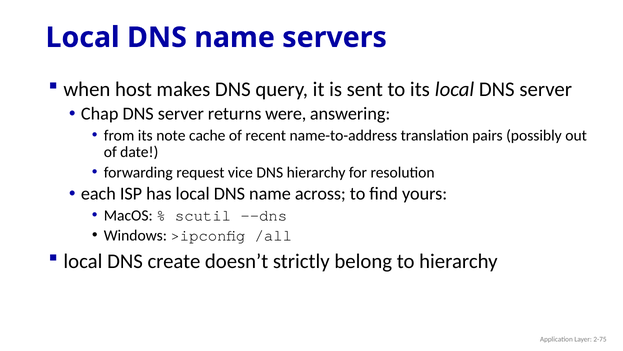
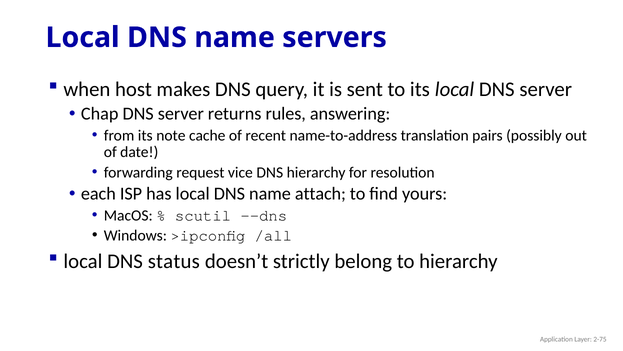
were: were -> rules (286, 114)
across: across -> attach (320, 194)
create: create -> status (174, 261)
